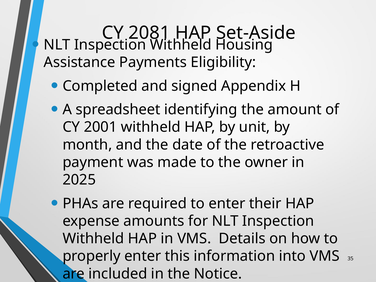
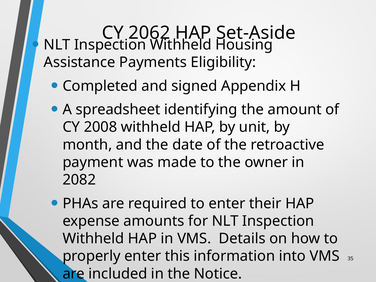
2081: 2081 -> 2062 (149, 33)
2001: 2001 -> 2008 (100, 127)
2025: 2025 -> 2082 (79, 180)
